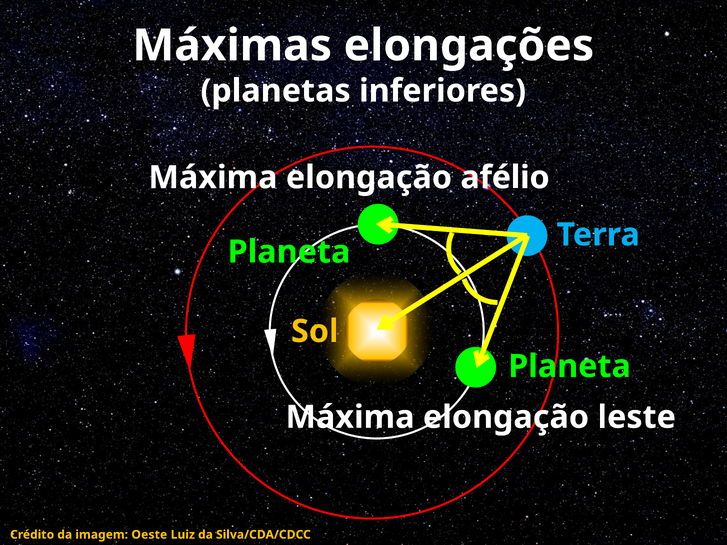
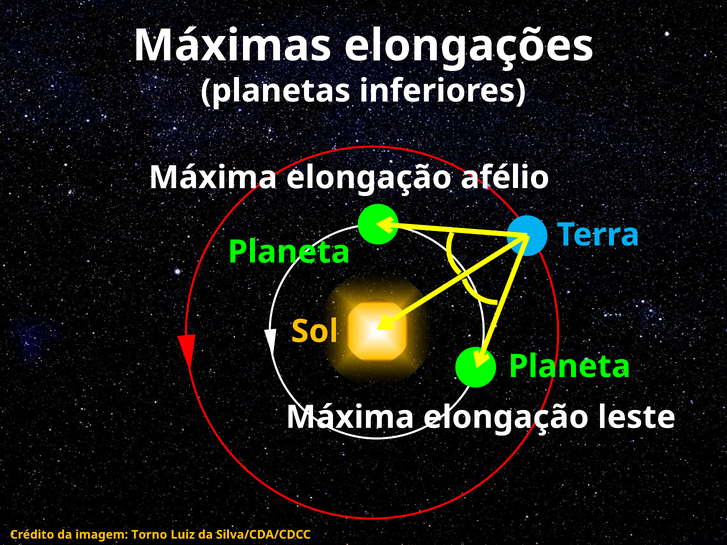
Oeste: Oeste -> Torno (149, 535)
